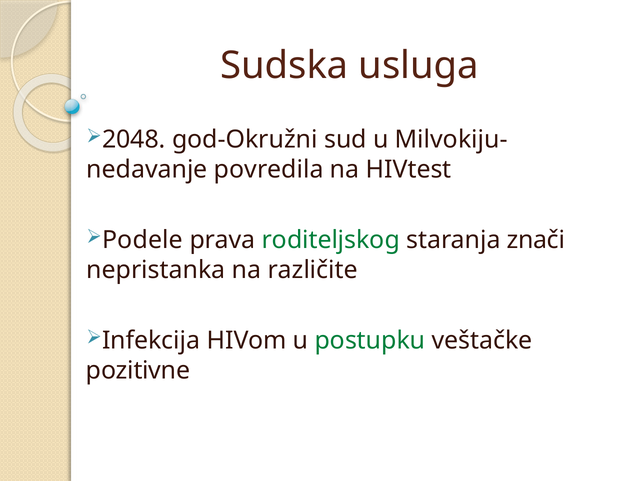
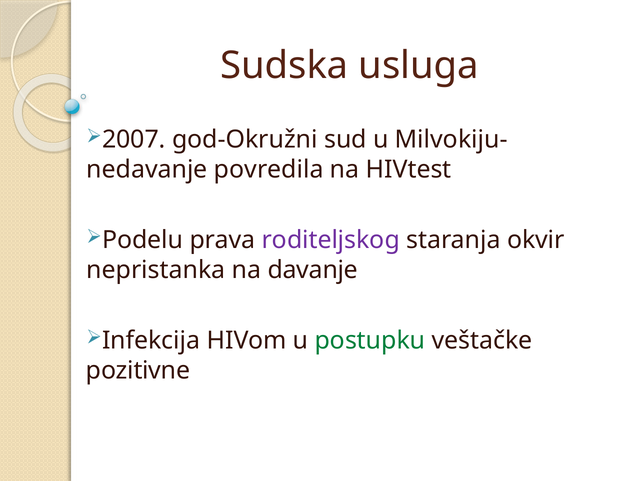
2048: 2048 -> 2007 (134, 140)
Podele: Podele -> Podelu (143, 240)
roditeljskog colour: green -> purple (331, 240)
znači: znači -> okvir (536, 240)
različite: različite -> davanje (313, 270)
